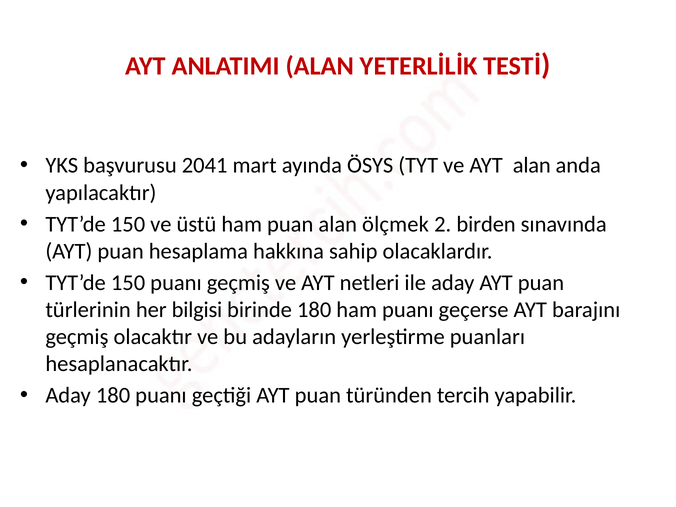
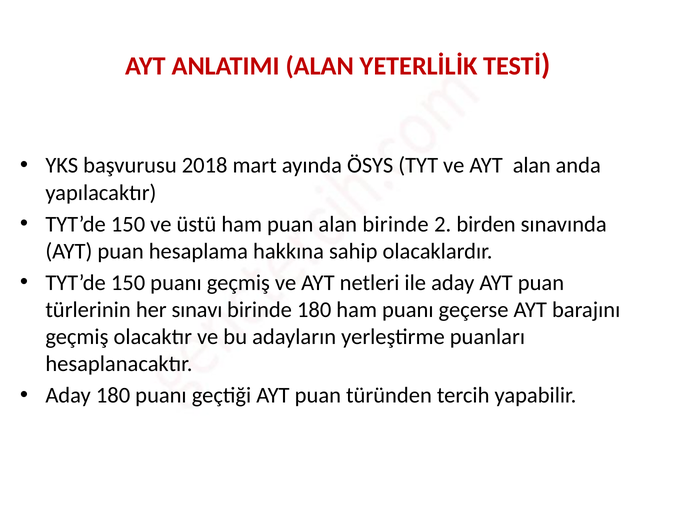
2041: 2041 -> 2018 (205, 166)
alan ölçmek: ölçmek -> birinde (396, 224)
bilgisi: bilgisi -> sınavı (197, 310)
